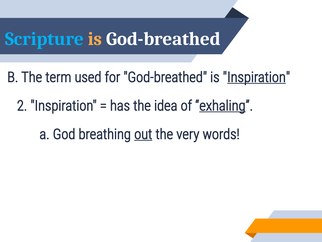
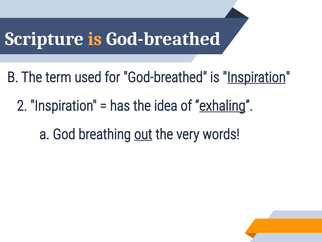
Scripture colour: light blue -> white (44, 39)
